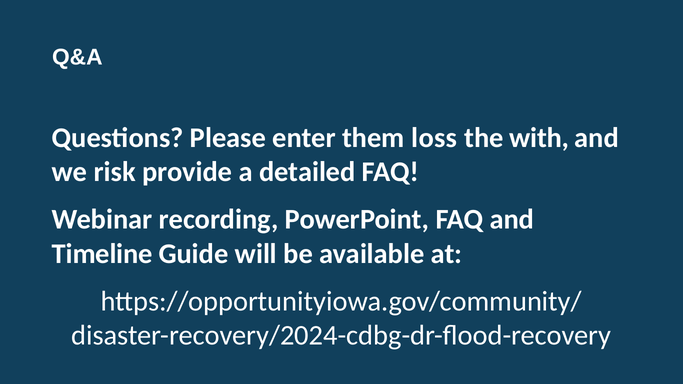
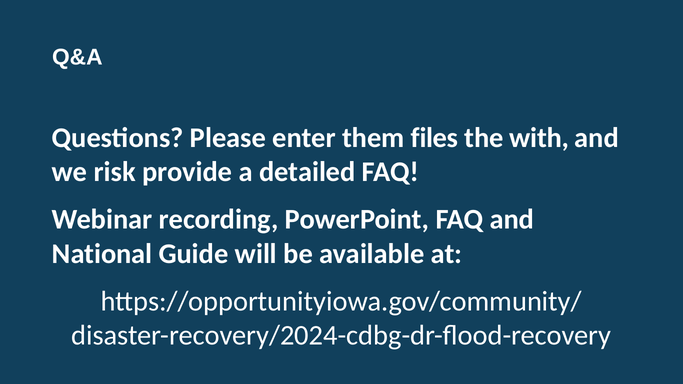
loss: loss -> files (435, 138)
Timeline: Timeline -> National (102, 254)
